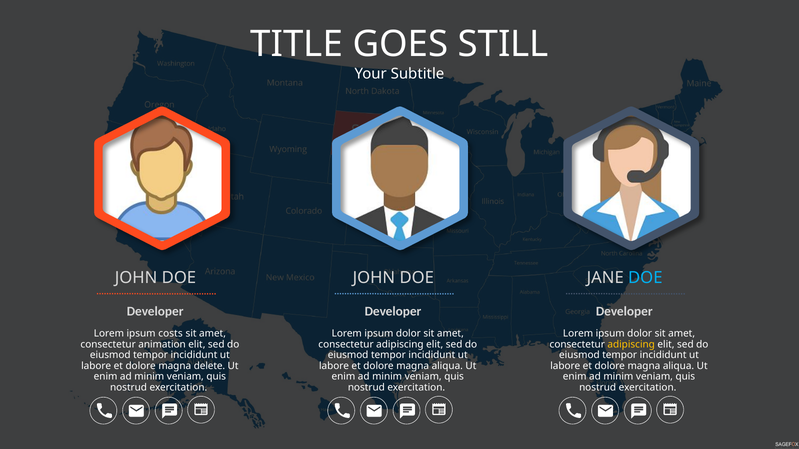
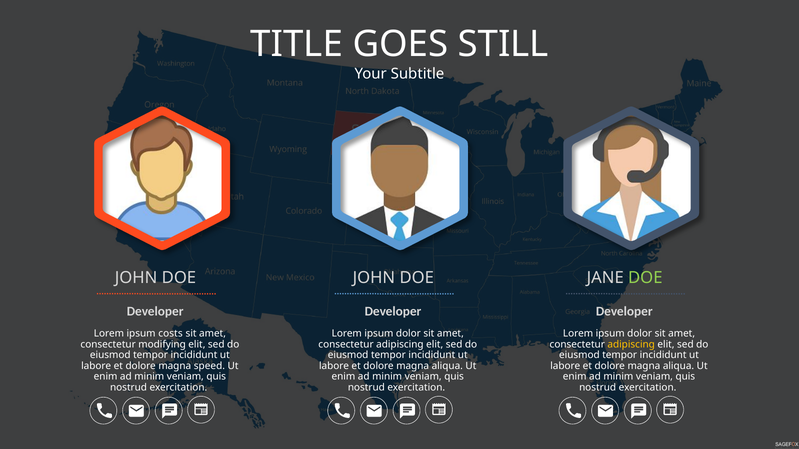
DOE colour: light blue -> light green (645, 278)
animation: animation -> modifying (162, 345)
delete: delete -> speed (209, 366)
